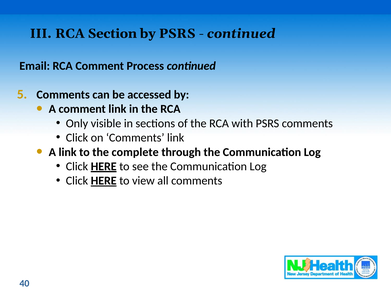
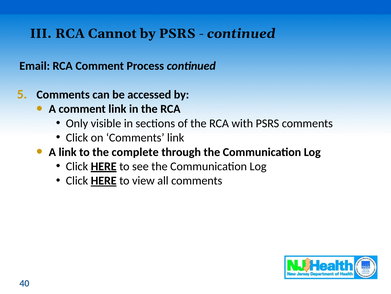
Section: Section -> Cannot (112, 33)
